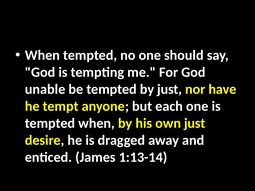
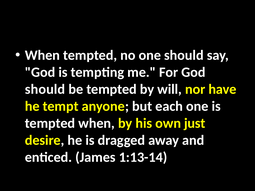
unable: unable -> should (45, 89)
by just: just -> will (170, 89)
